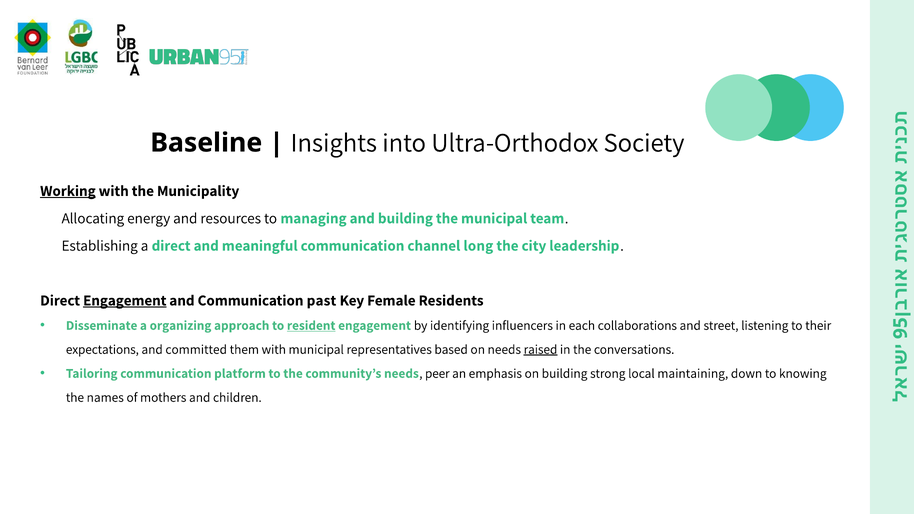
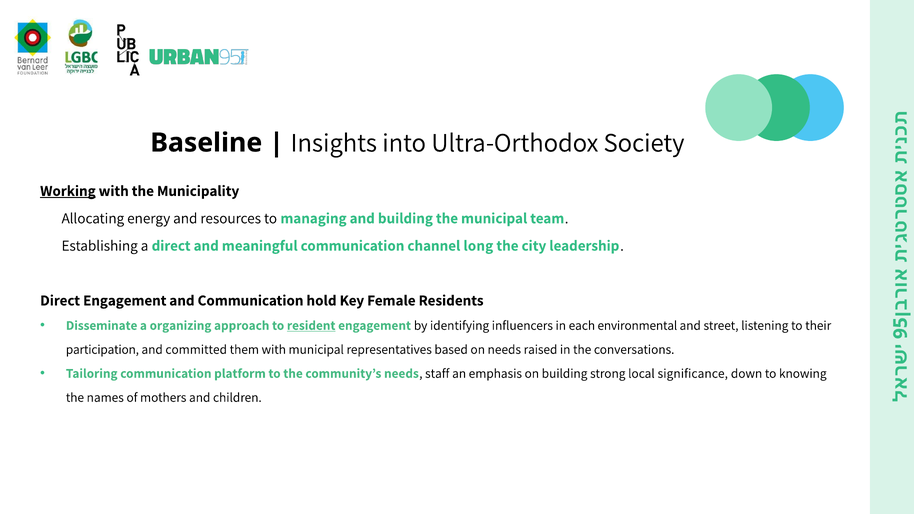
Engagement underline: present -> none (125, 301)
past: past -> hold (322, 301)
collaborations: collaborations -> environmental (637, 326)
expectations: expectations -> participation (102, 349)
raised underline: present -> none (540, 349)
peer: peer -> staff (437, 373)
maintaining: maintaining -> significance (693, 373)
